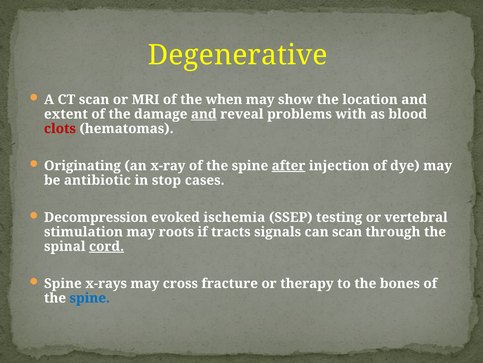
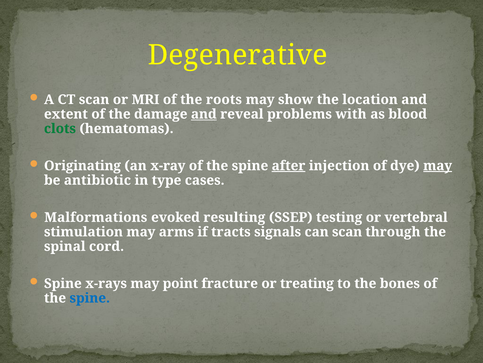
when: when -> roots (224, 99)
clots colour: red -> green (60, 128)
may underline: none -> present (438, 165)
stop: stop -> type (167, 180)
Decompression: Decompression -> Malformations (96, 217)
ischemia: ischemia -> resulting (234, 217)
roots: roots -> arms (176, 231)
cord underline: present -> none (107, 246)
cross: cross -> point (180, 283)
therapy: therapy -> treating (307, 283)
